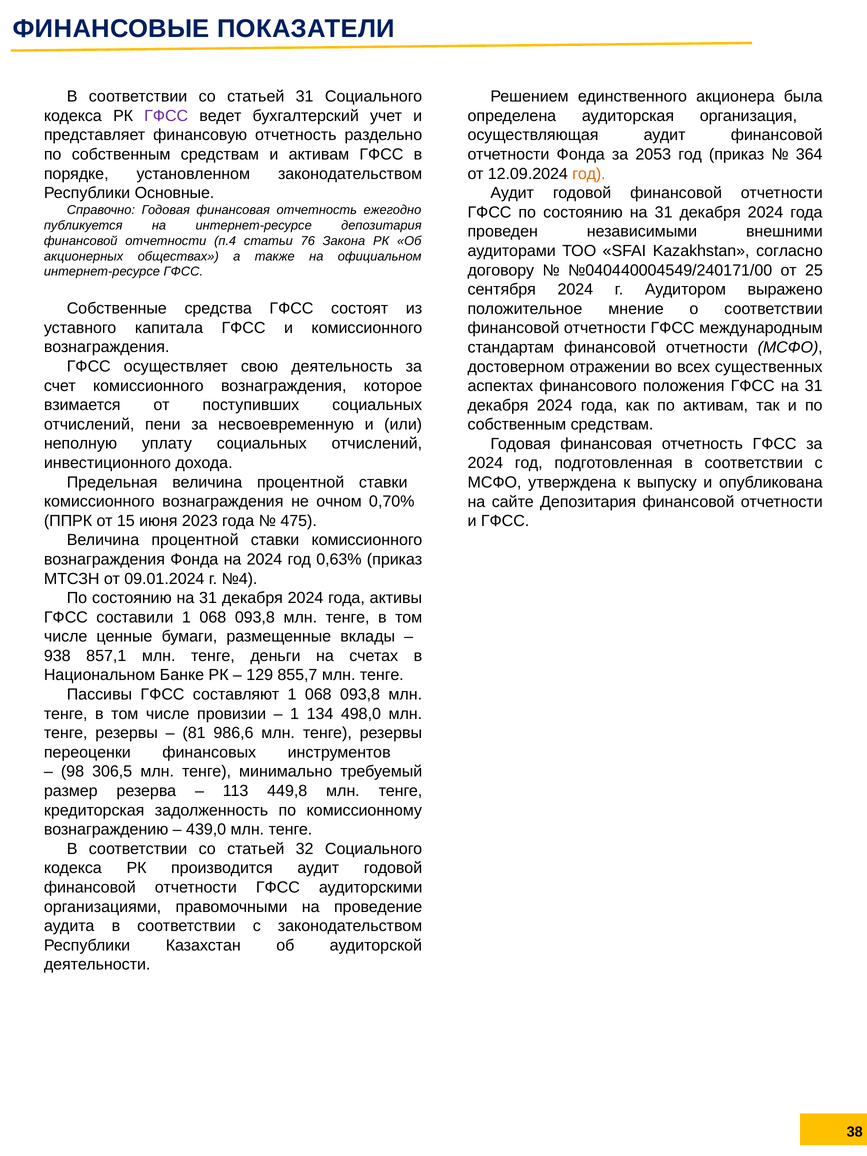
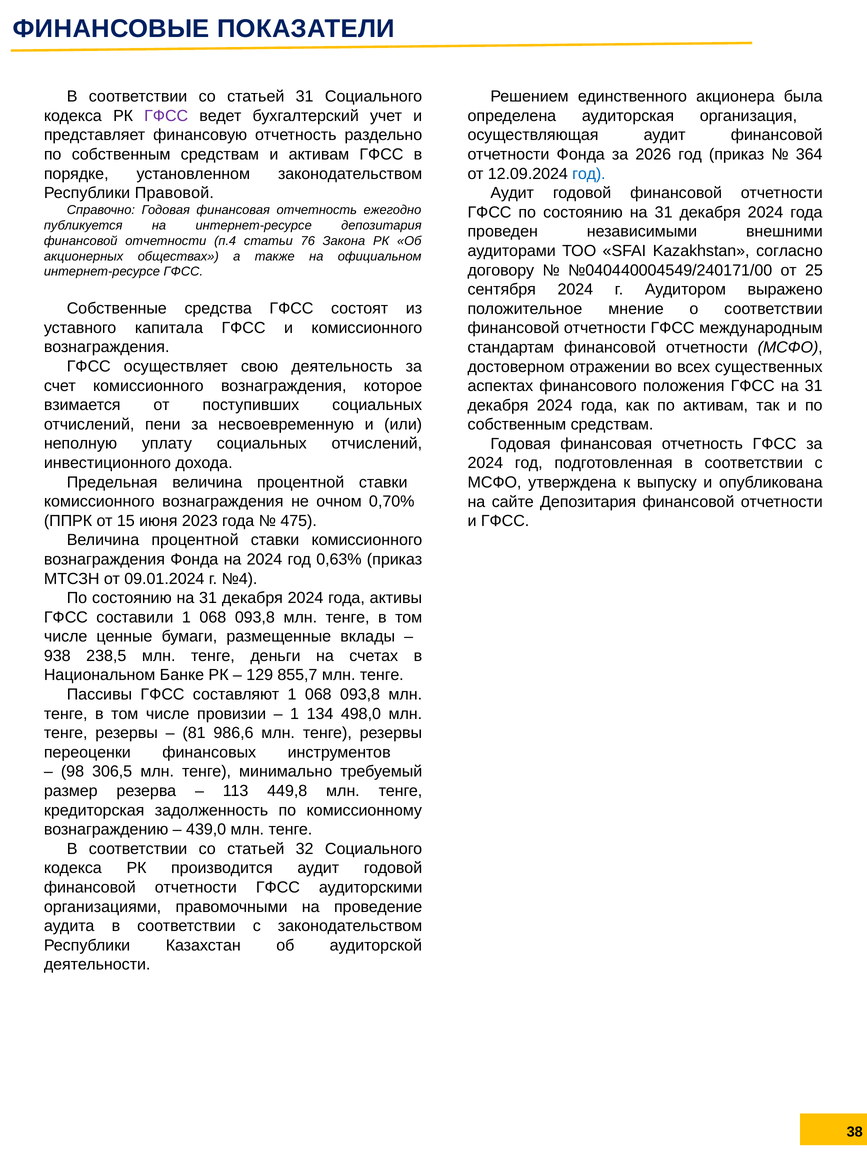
2053: 2053 -> 2026 (653, 154)
год colour: orange -> blue (589, 174)
Основные: Основные -> Правовой (174, 193)
857,1: 857,1 -> 238,5 (106, 656)
